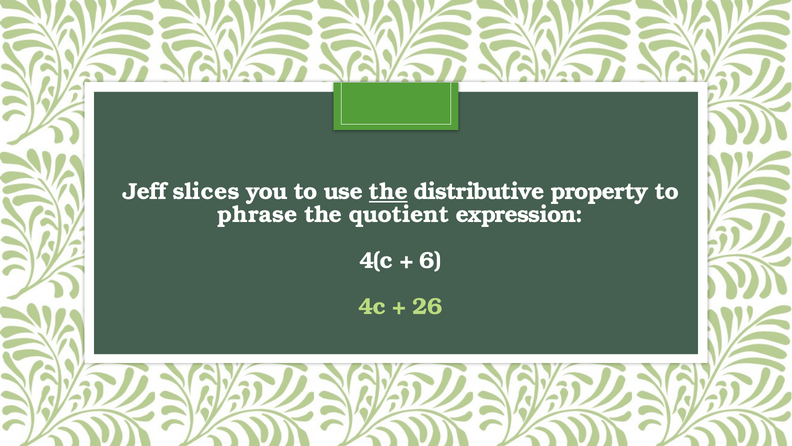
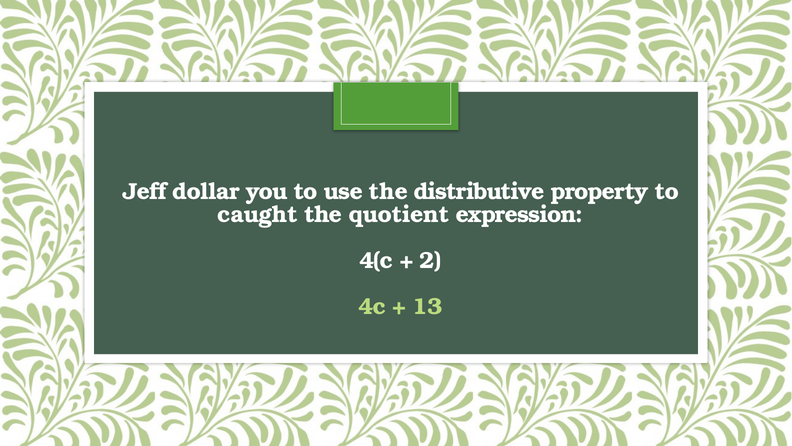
slices: slices -> dollar (206, 191)
the underline: present -> none (388, 191)
phrase: phrase -> caught (258, 214)
6: 6 -> 2 (431, 260)
26: 26 -> 13 (427, 307)
